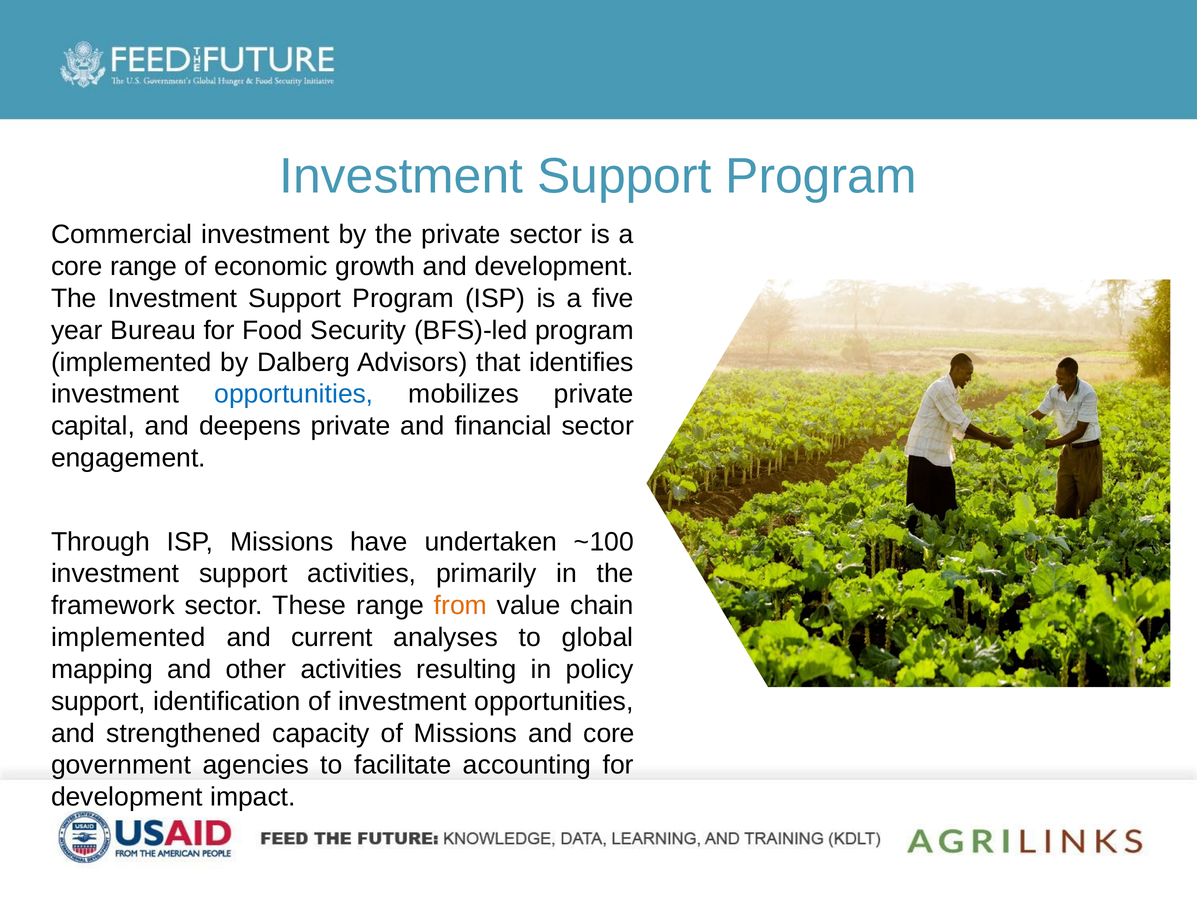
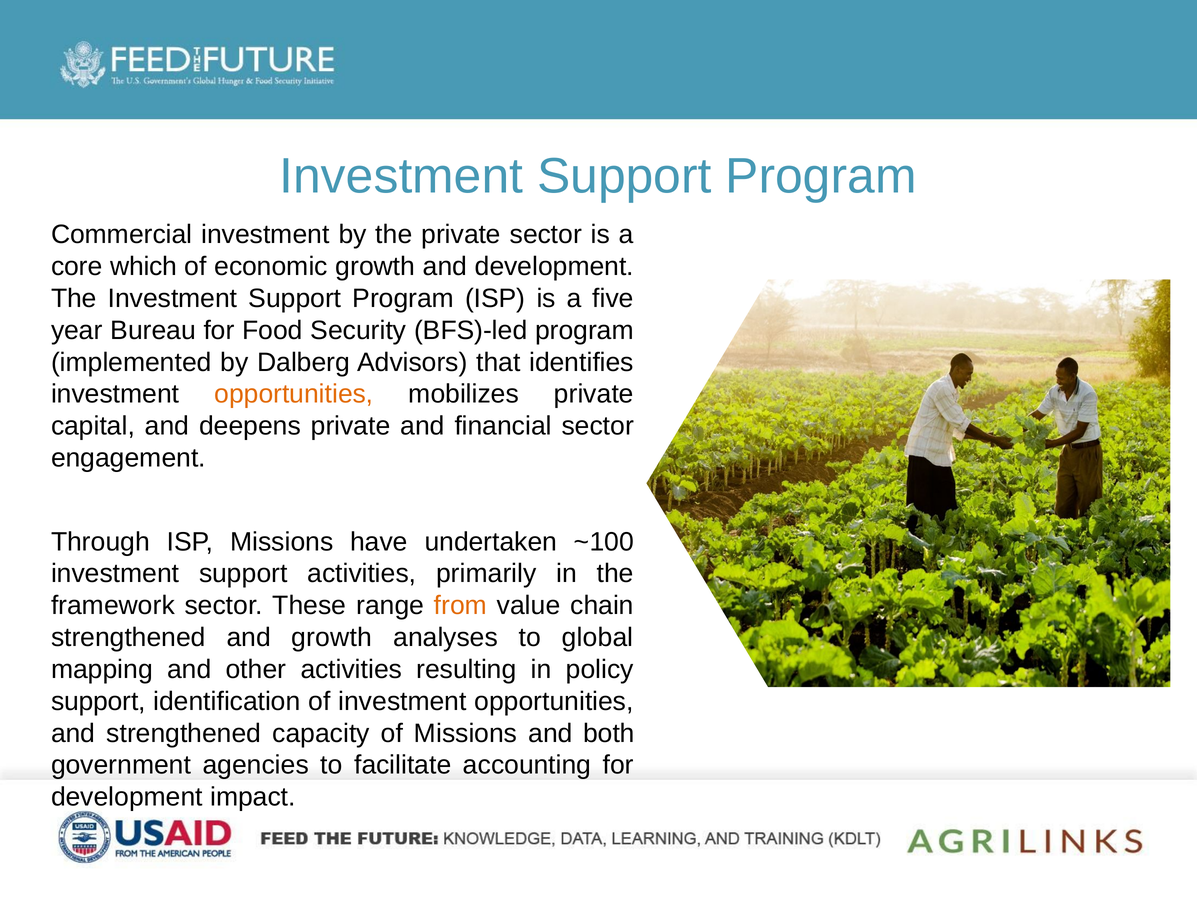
core range: range -> which (144, 266)
opportunities colour: blue -> orange (294, 394)
implemented: implemented -> strengthened (128, 637)
and current: current -> growth (332, 637)
and core: core -> both (609, 733)
